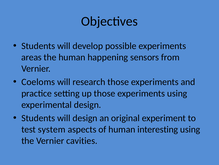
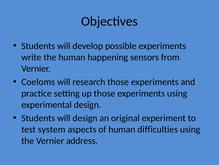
areas: areas -> write (31, 57)
interesting: interesting -> difficulties (158, 129)
cavities: cavities -> address (82, 140)
